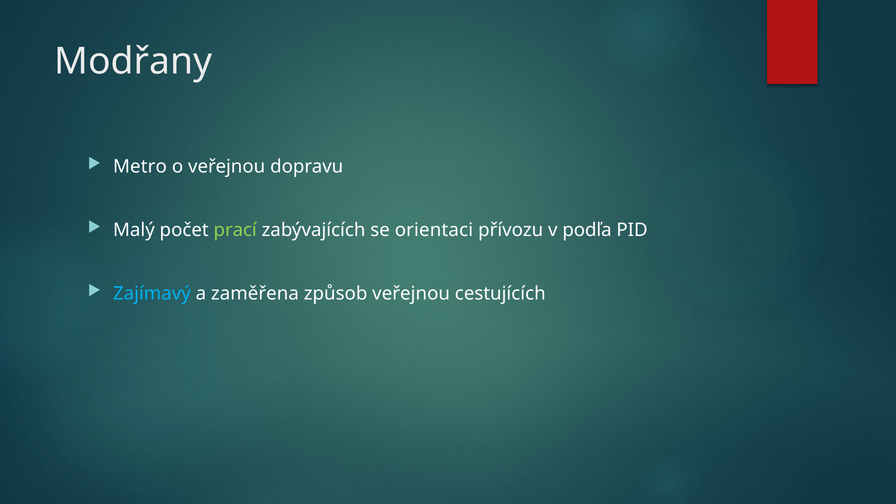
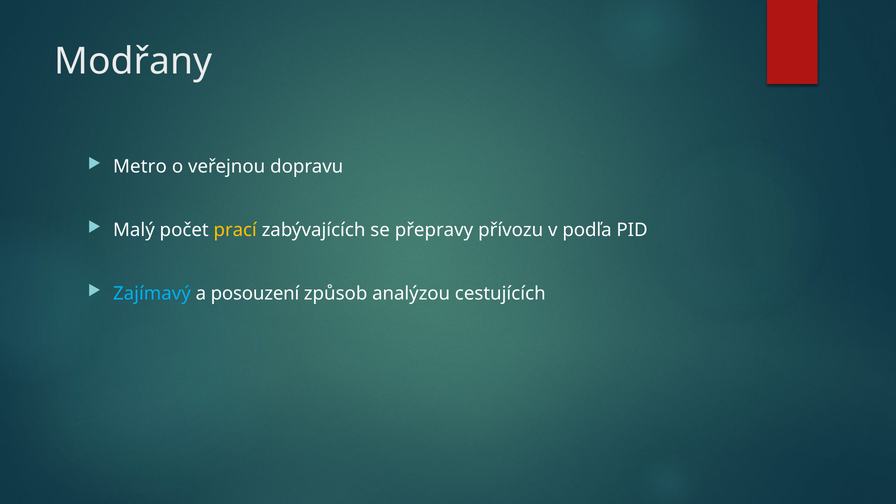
prací colour: light green -> yellow (235, 230)
orientaci: orientaci -> přepravy (434, 230)
zaměřena: zaměřena -> posouzení (255, 294)
způsob veřejnou: veřejnou -> analýzou (411, 294)
